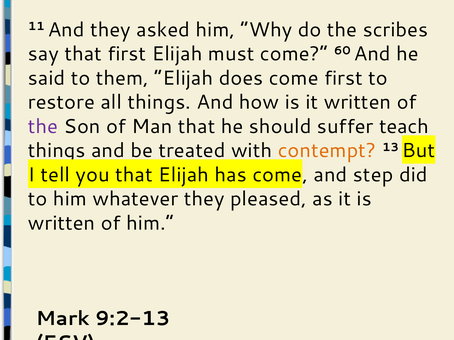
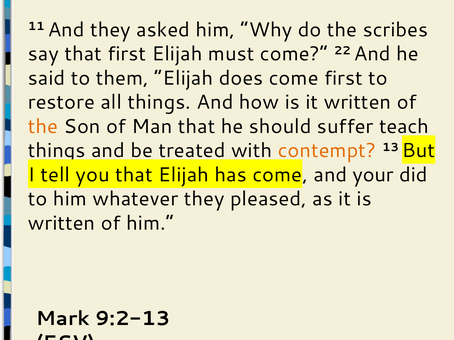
60: 60 -> 22 (342, 51)
the colour: purple -> orange (43, 127)
step: step -> your (373, 175)
